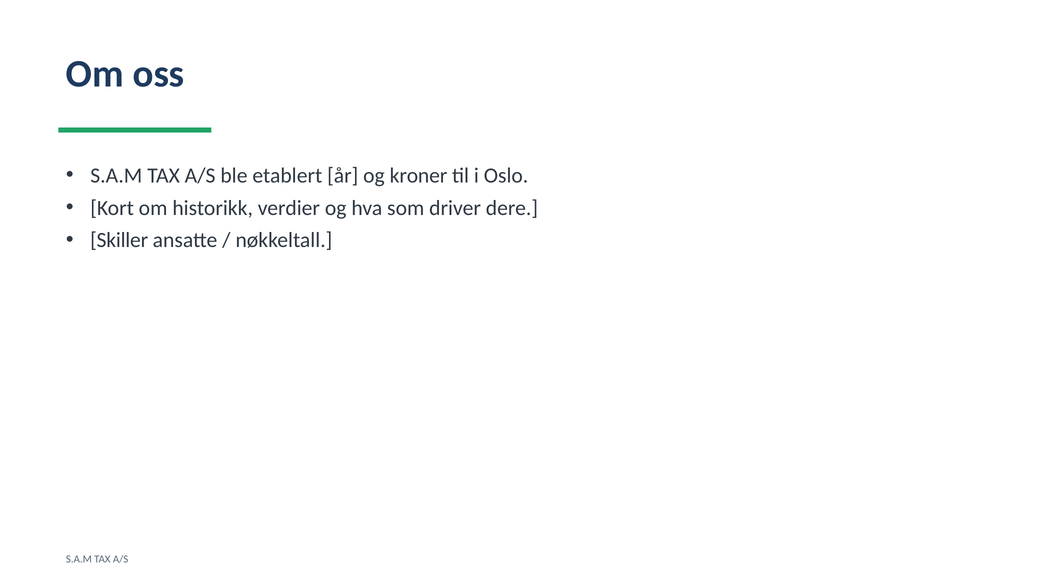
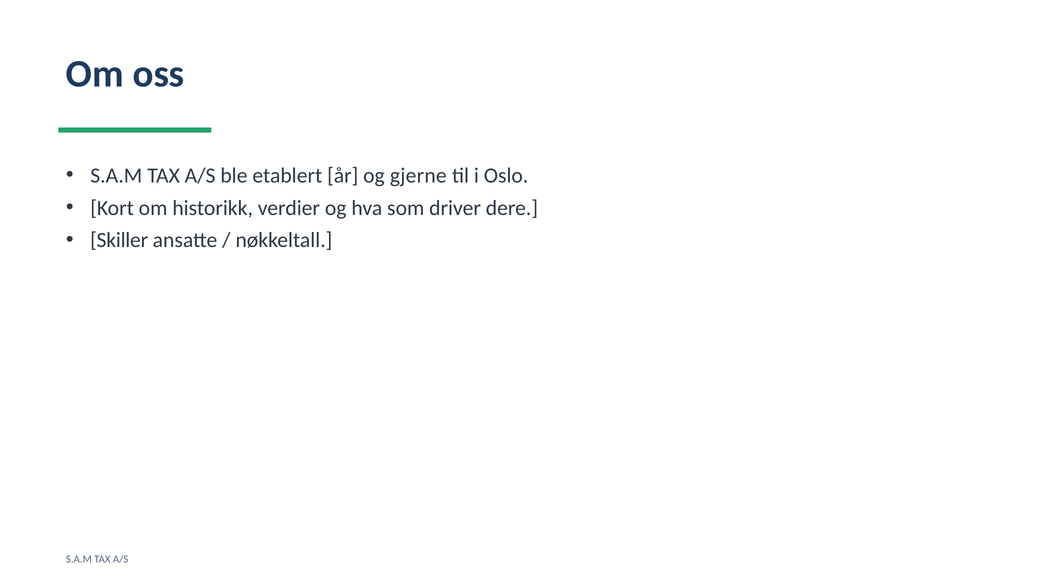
kroner: kroner -> gjerne (418, 176)
